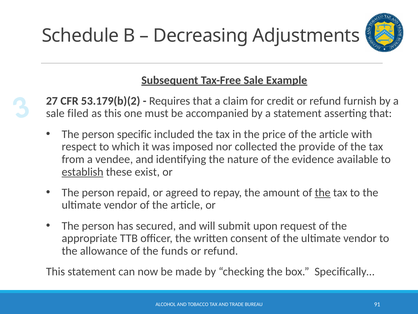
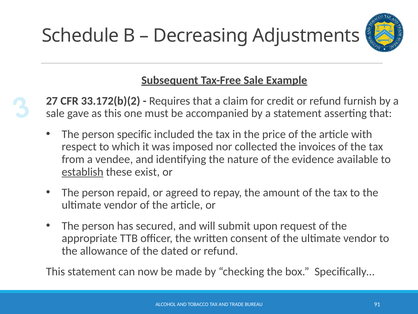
53.179(b)(2: 53.179(b)(2 -> 33.172(b)(2 (111, 101)
filed: filed -> gave (78, 113)
provide: provide -> invoices (317, 147)
the underline: present -> none (323, 192)
funds: funds -> dated (175, 251)
